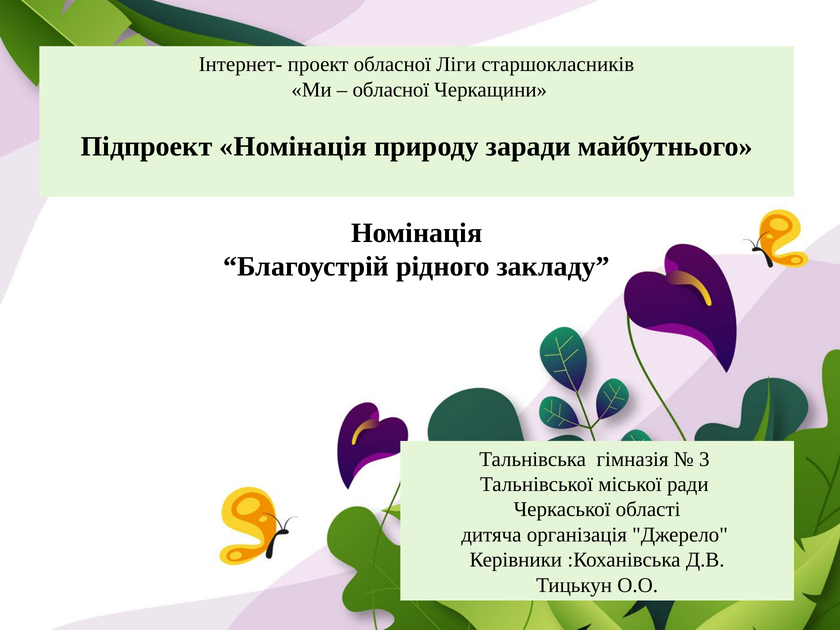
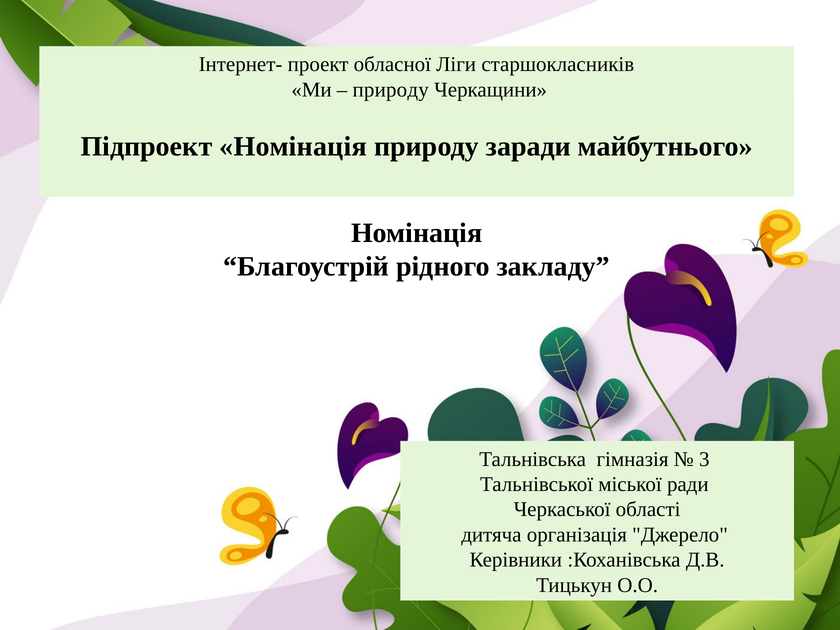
обласної: обласної -> природу (391, 90)
